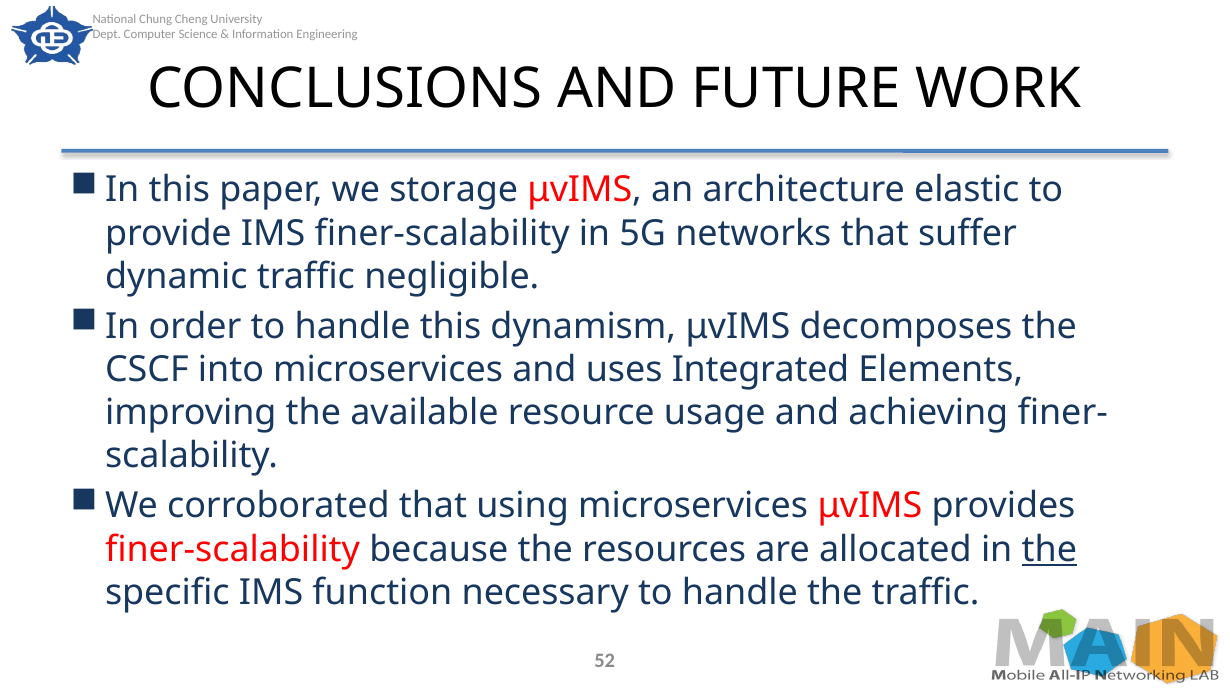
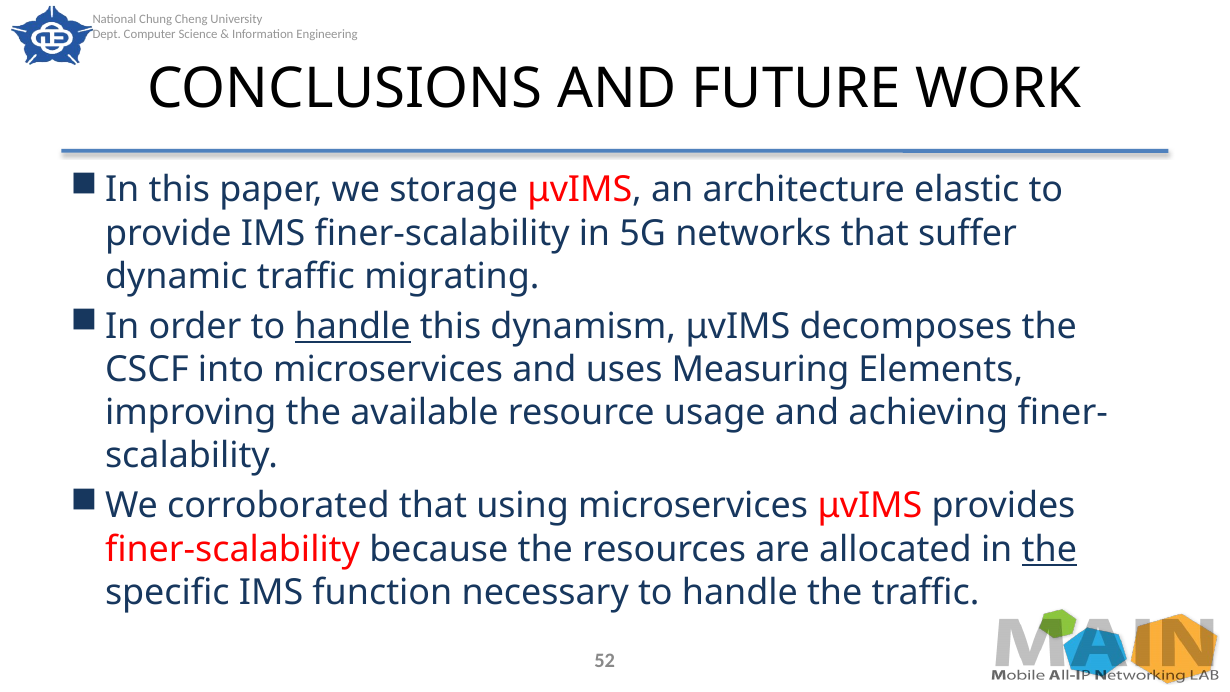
negligible: negligible -> migrating (452, 276)
handle underline: none -> present (353, 327)
Integrated: Integrated -> Measuring (761, 370)
